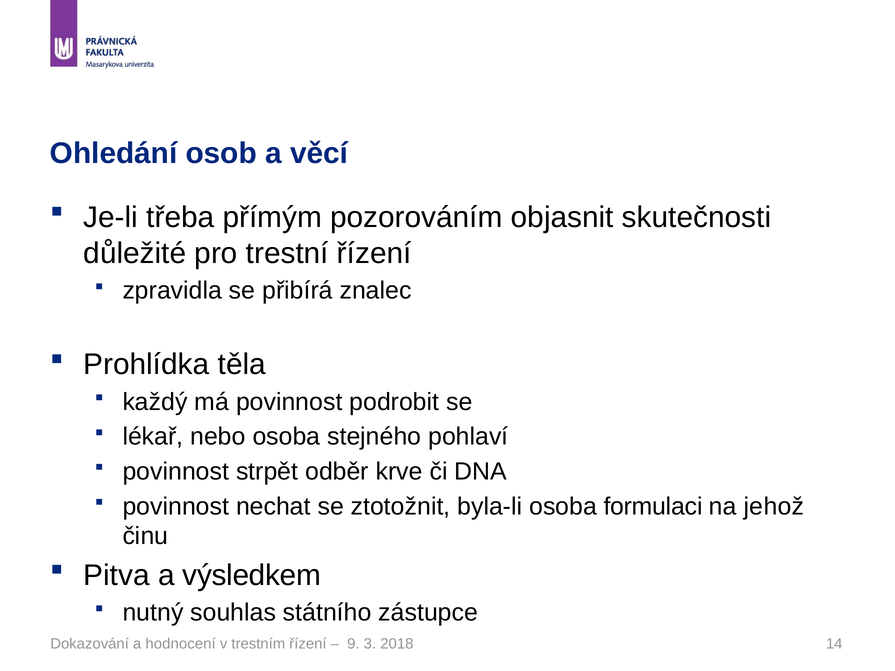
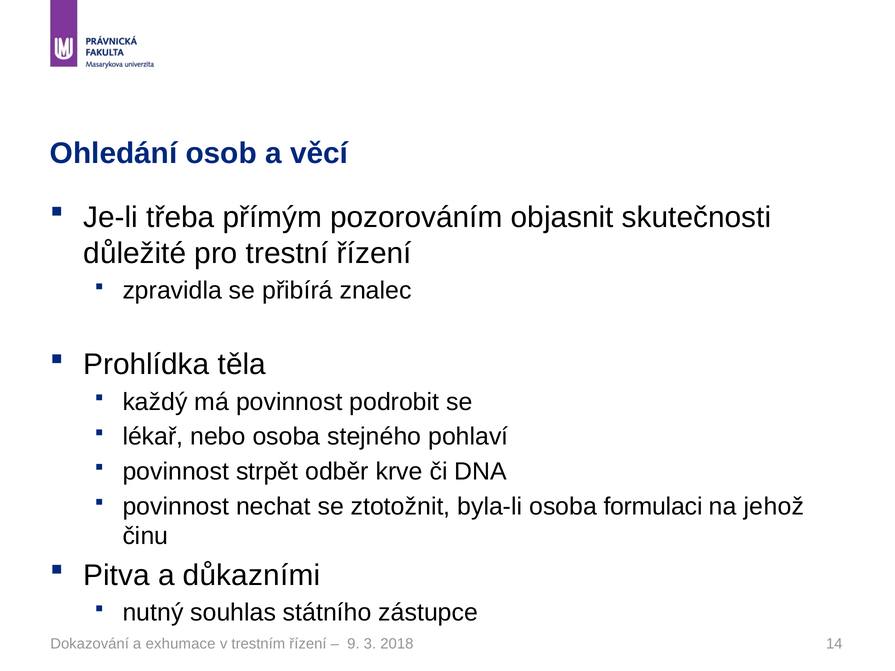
výsledkem: výsledkem -> důkazními (252, 576)
hodnocení: hodnocení -> exhumace (181, 644)
